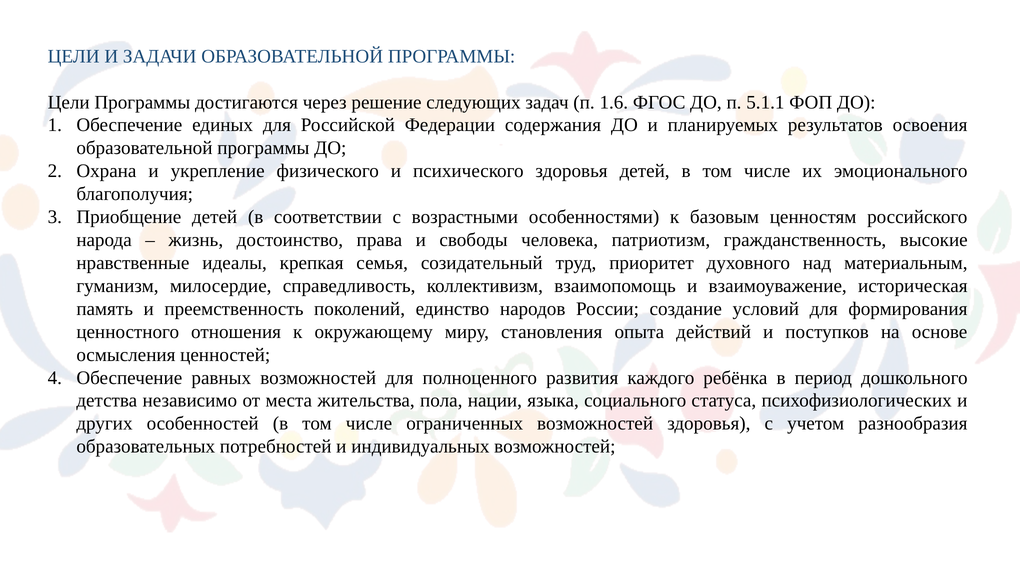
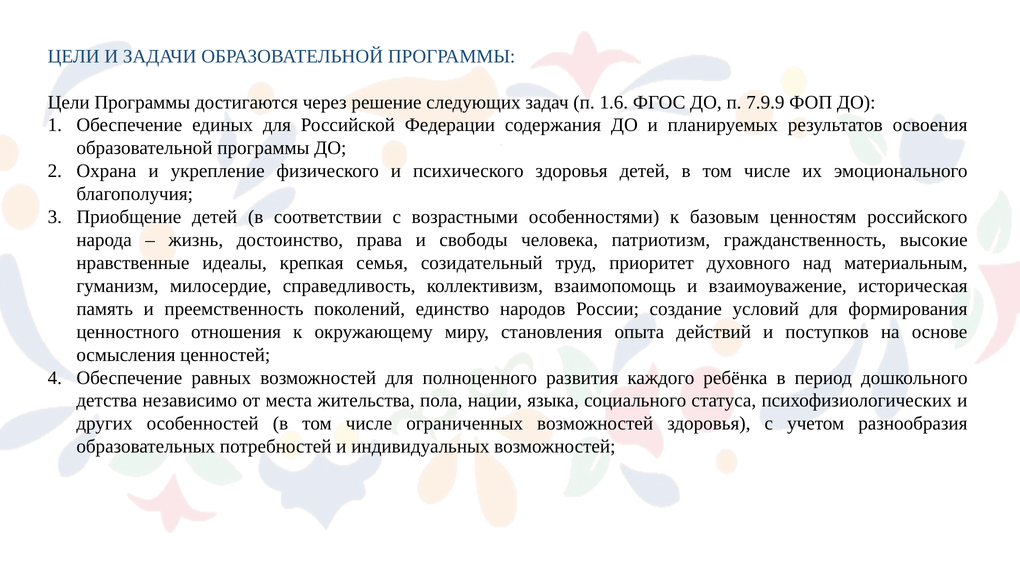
5.1.1: 5.1.1 -> 7.9.9 (765, 102)
